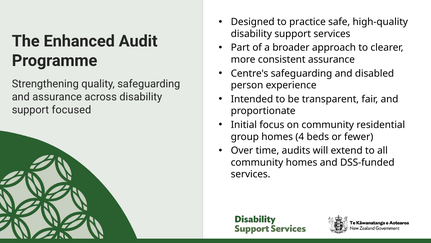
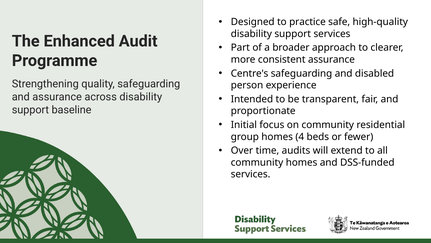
focused: focused -> baseline (72, 110)
